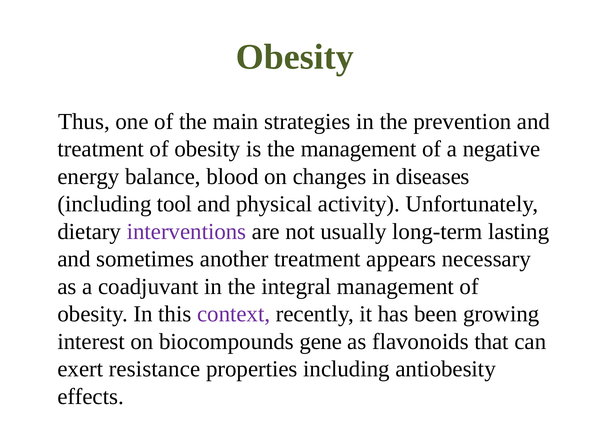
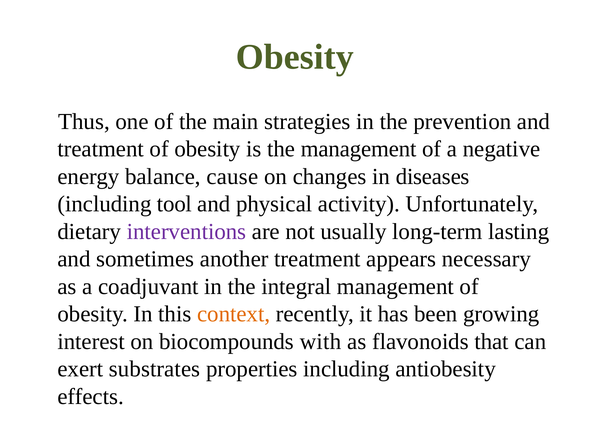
blood: blood -> cause (232, 177)
context colour: purple -> orange (234, 314)
gene: gene -> with (321, 342)
resistance: resistance -> substrates (155, 370)
